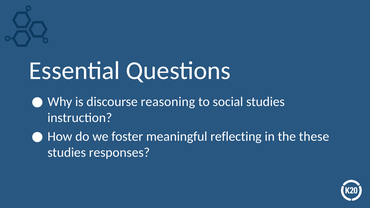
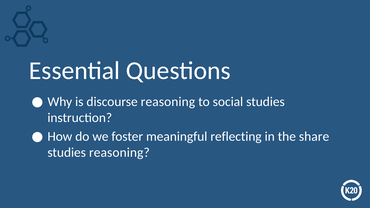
these: these -> share (314, 136)
studies responses: responses -> reasoning (119, 152)
